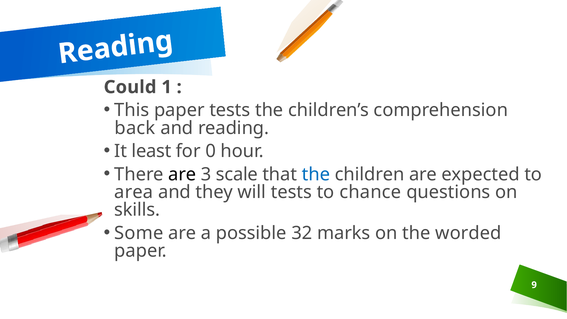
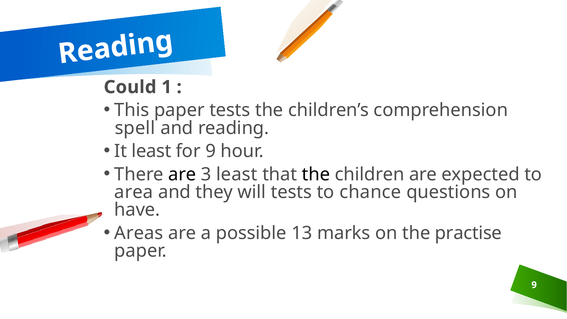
back: back -> spell (135, 128)
for 0: 0 -> 9 (211, 151)
3 scale: scale -> least (237, 174)
the colour: blue -> black (316, 174)
skills: skills -> have (137, 210)
Some: Some -> Areas (139, 233)
32: 32 -> 13 (302, 233)
worded: worded -> practise (468, 233)
